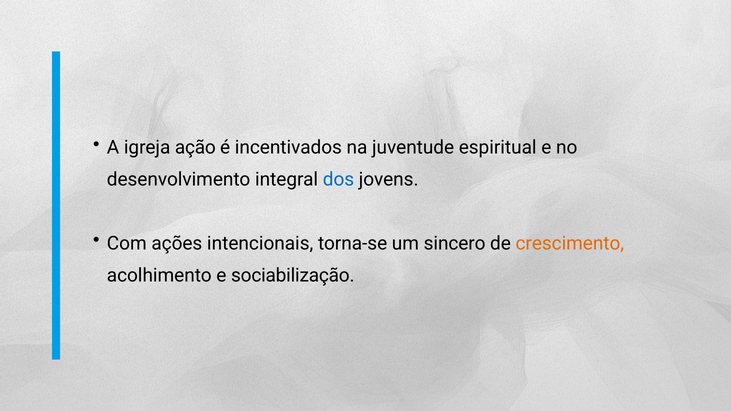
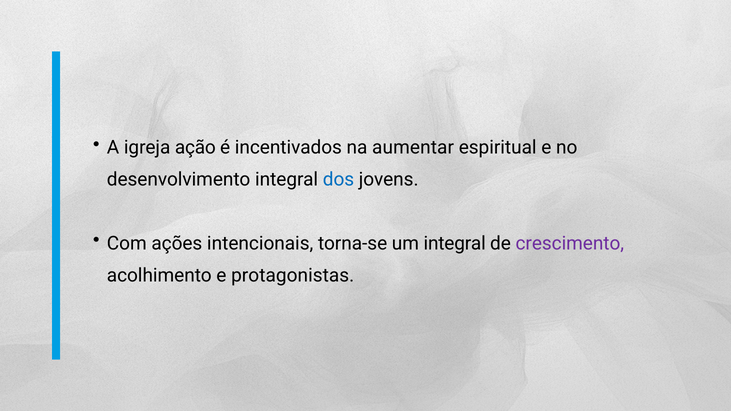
juventude: juventude -> aumentar (413, 148)
um sincero: sincero -> integral (455, 243)
crescimento colour: orange -> purple (570, 243)
sociabilização: sociabilização -> protagonistas (293, 275)
